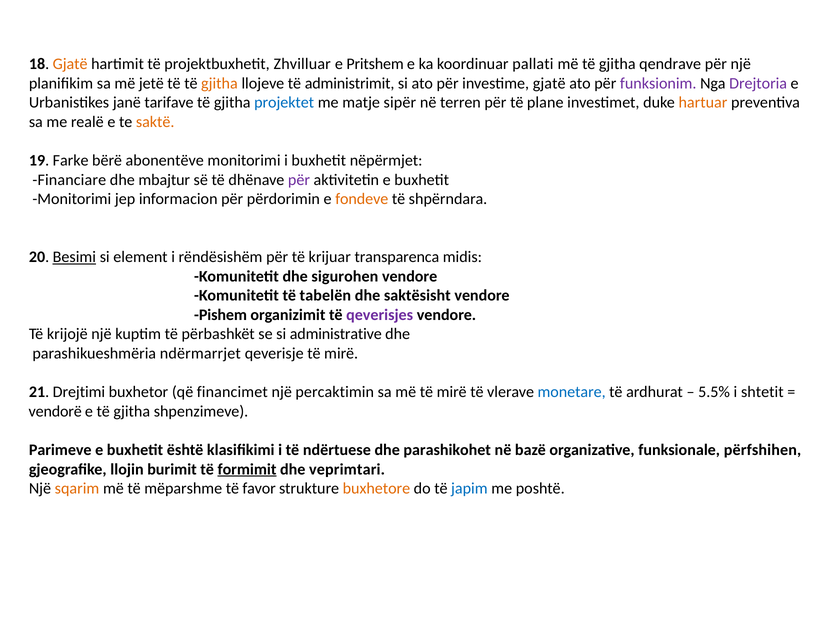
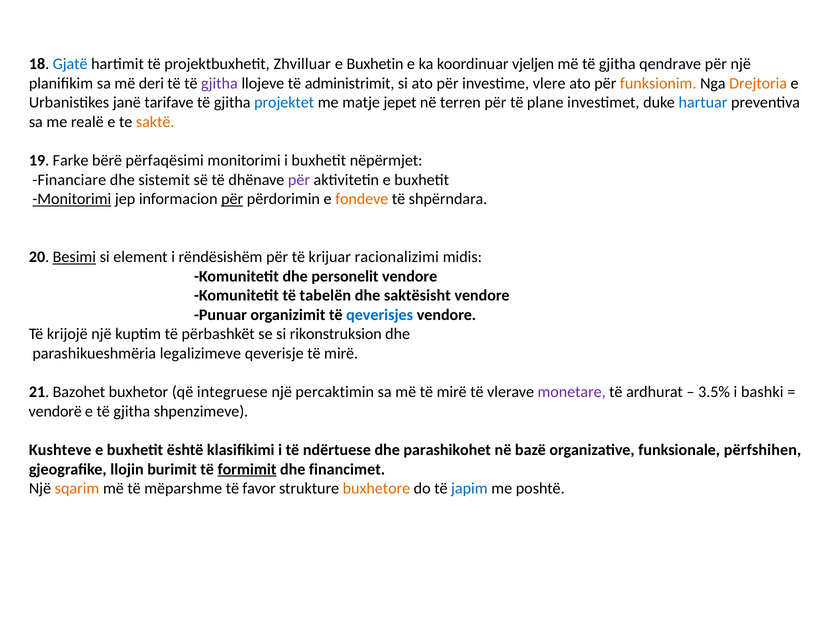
Gjatë colour: orange -> blue (70, 64)
Pritshem: Pritshem -> Buxhetin (375, 64)
pallati: pallati -> vjeljen (533, 64)
jetë: jetë -> deri (151, 83)
gjitha colour: orange -> purple (219, 83)
investime gjatë: gjatë -> vlere (549, 83)
funksionim colour: purple -> orange (658, 83)
Drejtoria colour: purple -> orange (758, 83)
sipër: sipër -> jepet (400, 102)
hartuar colour: orange -> blue (703, 102)
abonentëve: abonentëve -> përfaqësimi (165, 160)
mbajtur: mbajtur -> sistemit (164, 180)
Monitorimi underline: none -> present (72, 199)
për underline: none -> present (232, 199)
transparenca: transparenca -> racionalizimi (397, 257)
sigurohen: sigurohen -> personelit (345, 276)
Pishem: Pishem -> Punuar (220, 315)
qeverisjes colour: purple -> blue (380, 315)
administrative: administrative -> rikonstruksion (336, 334)
ndërmarrjet: ndërmarrjet -> legalizimeve (200, 353)
Drejtimi: Drejtimi -> Bazohet (79, 392)
financimet: financimet -> integruese (232, 392)
monetare colour: blue -> purple (572, 392)
5.5%: 5.5% -> 3.5% (714, 392)
shtetit: shtetit -> bashki (762, 392)
Parimeve: Parimeve -> Kushteve (60, 450)
veprimtari: veprimtari -> financimet (347, 469)
